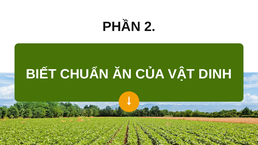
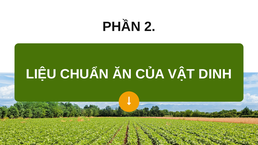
BIẾT: BIẾT -> LIỆU (41, 74)
